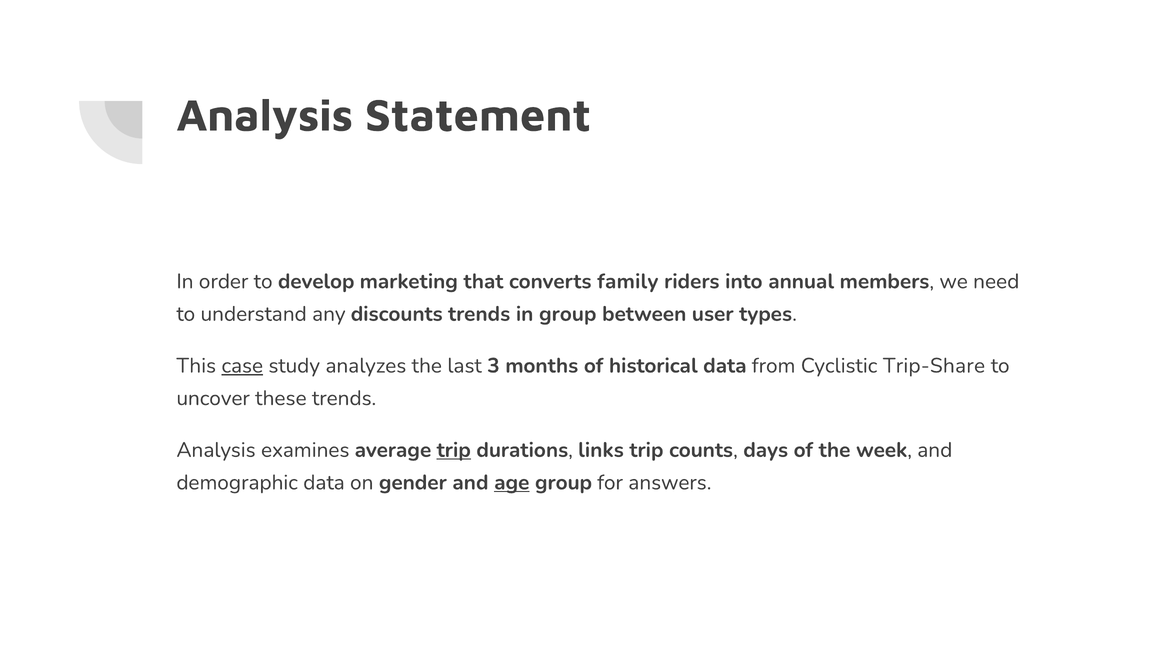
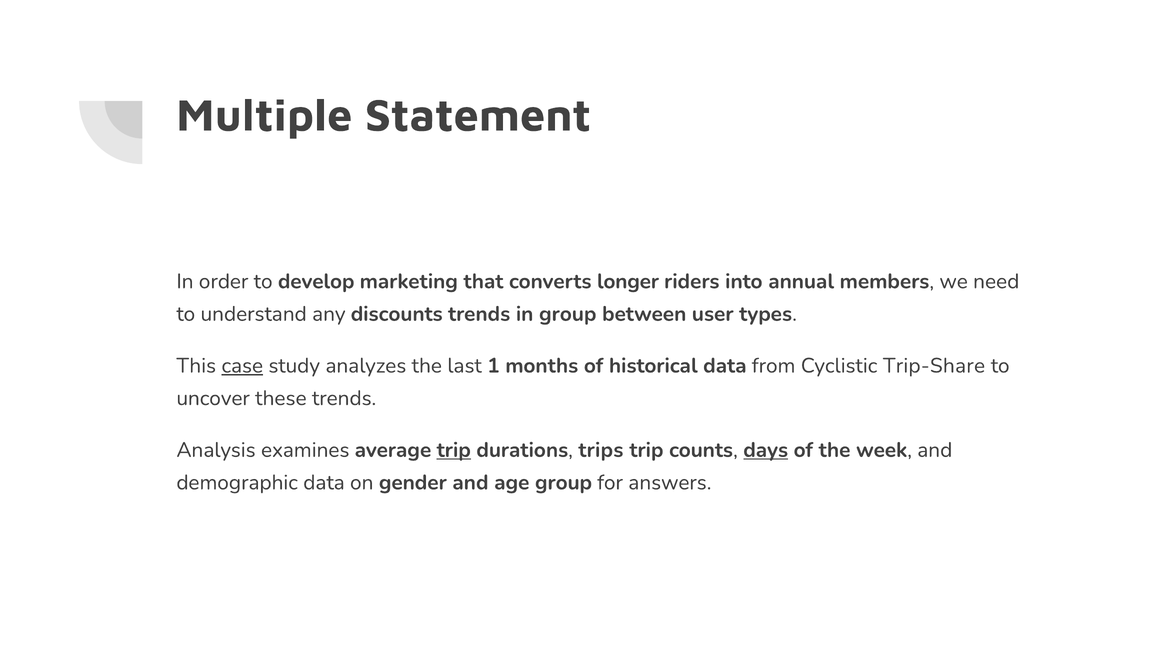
Analysis: Analysis -> Multiple (264, 116)
family: family -> longer (628, 281)
3: 3 -> 1 (493, 366)
links: links -> trips (601, 450)
days underline: none -> present (766, 450)
age underline: present -> none (512, 483)
